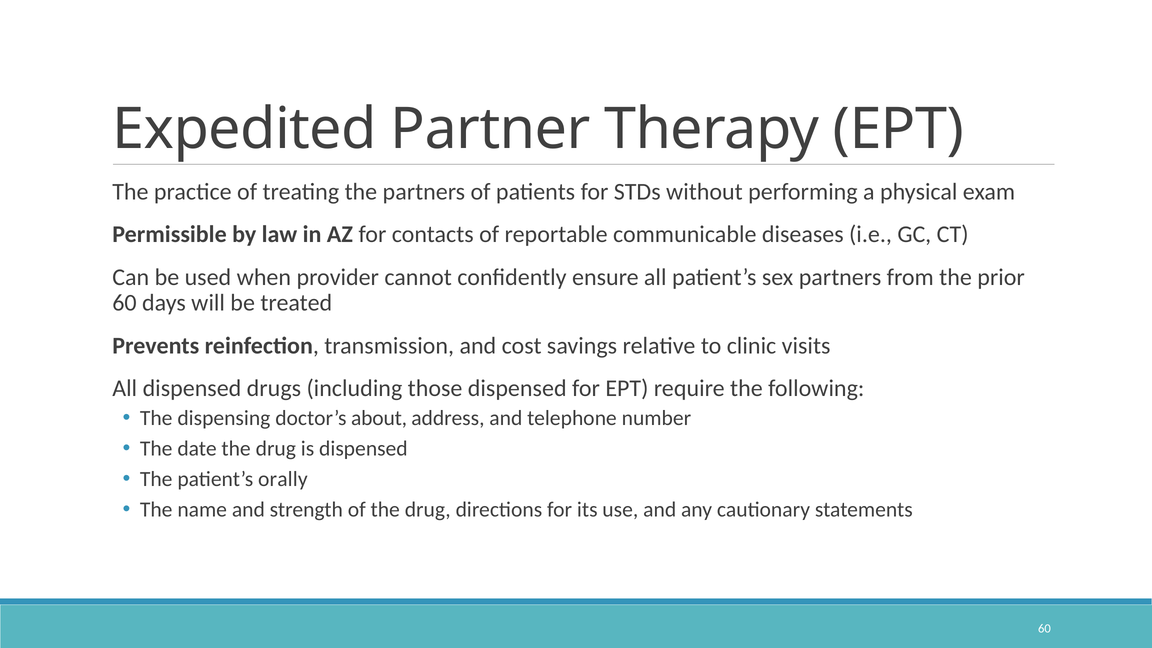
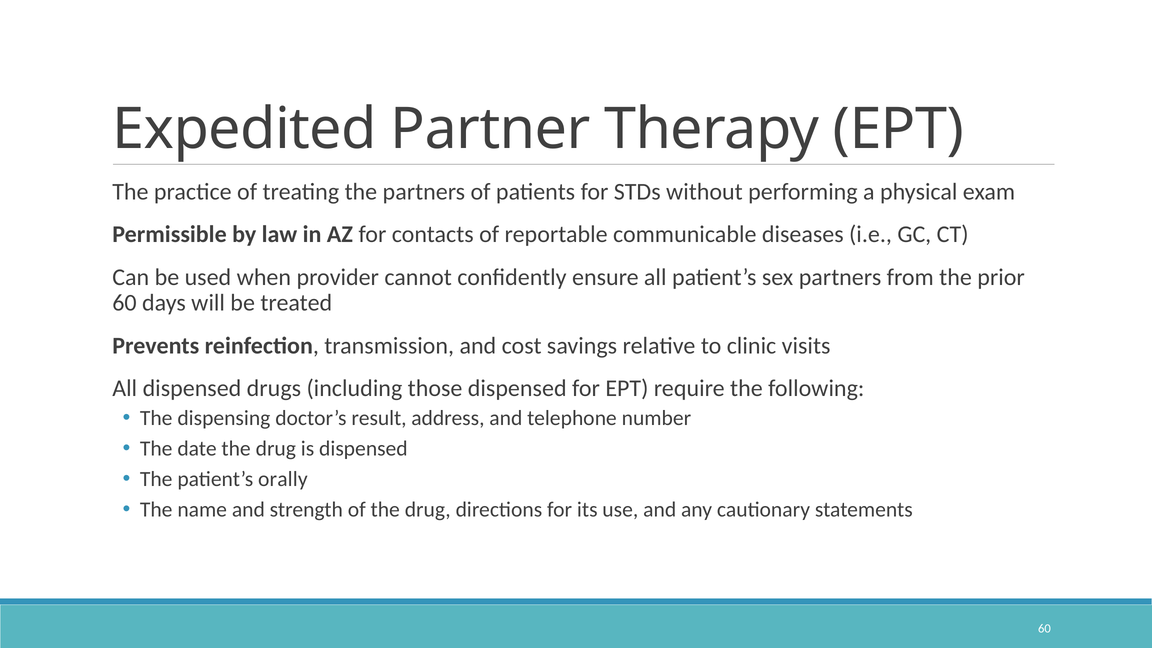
about: about -> result (379, 418)
